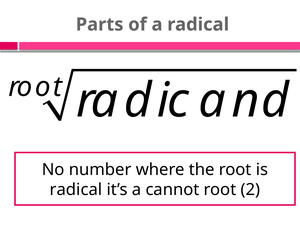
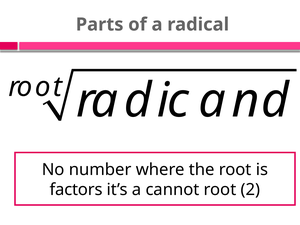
radical: radical -> factors (76, 190)
